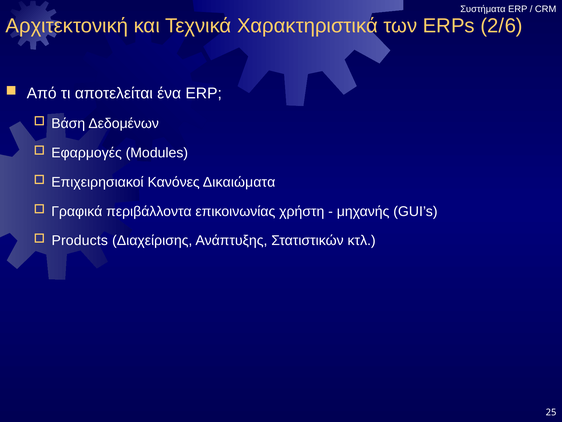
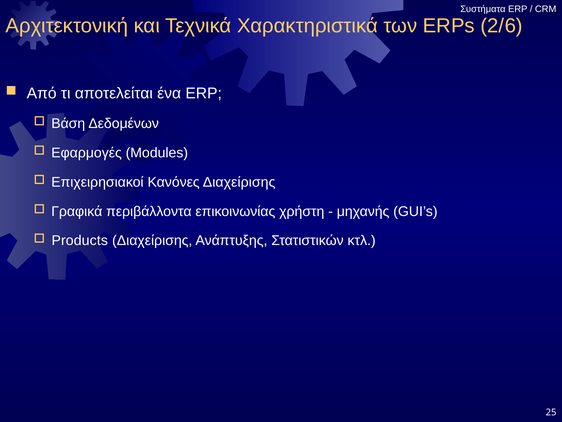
Κανόνες Δικαιώματα: Δικαιώματα -> Διαχείρισης (239, 182)
